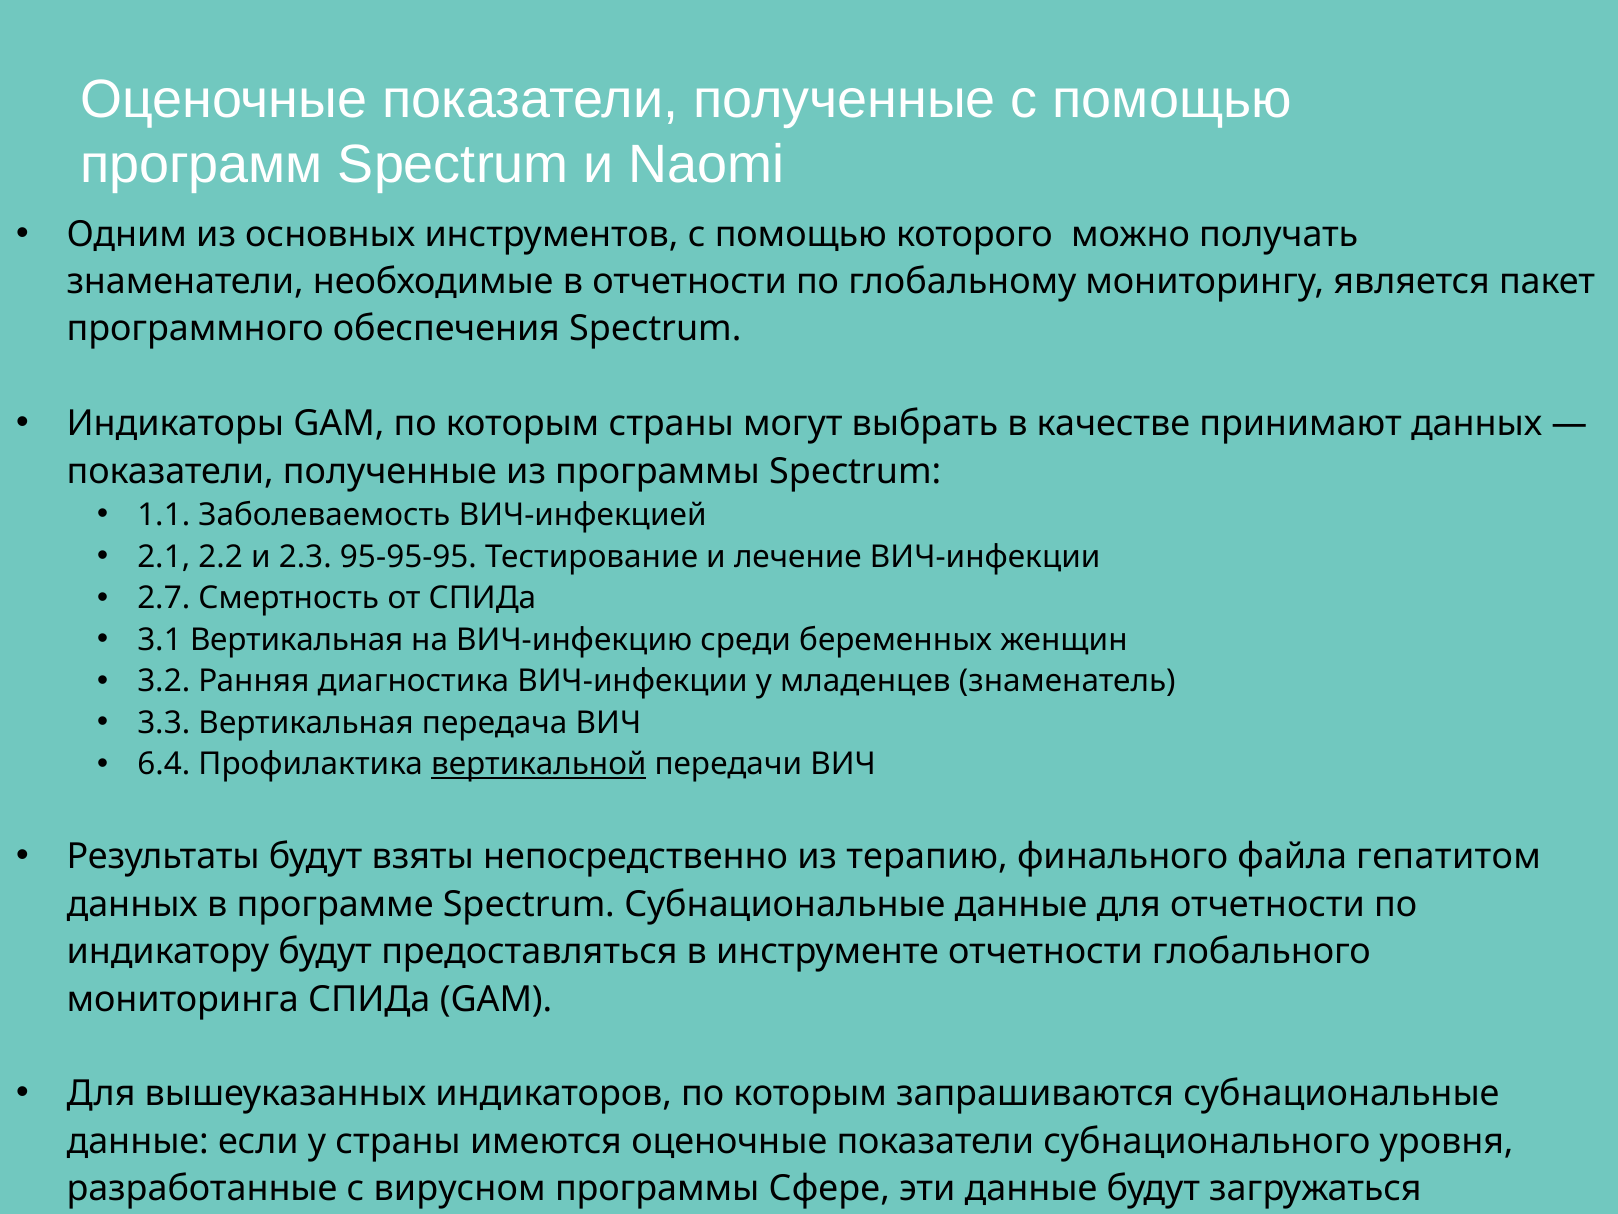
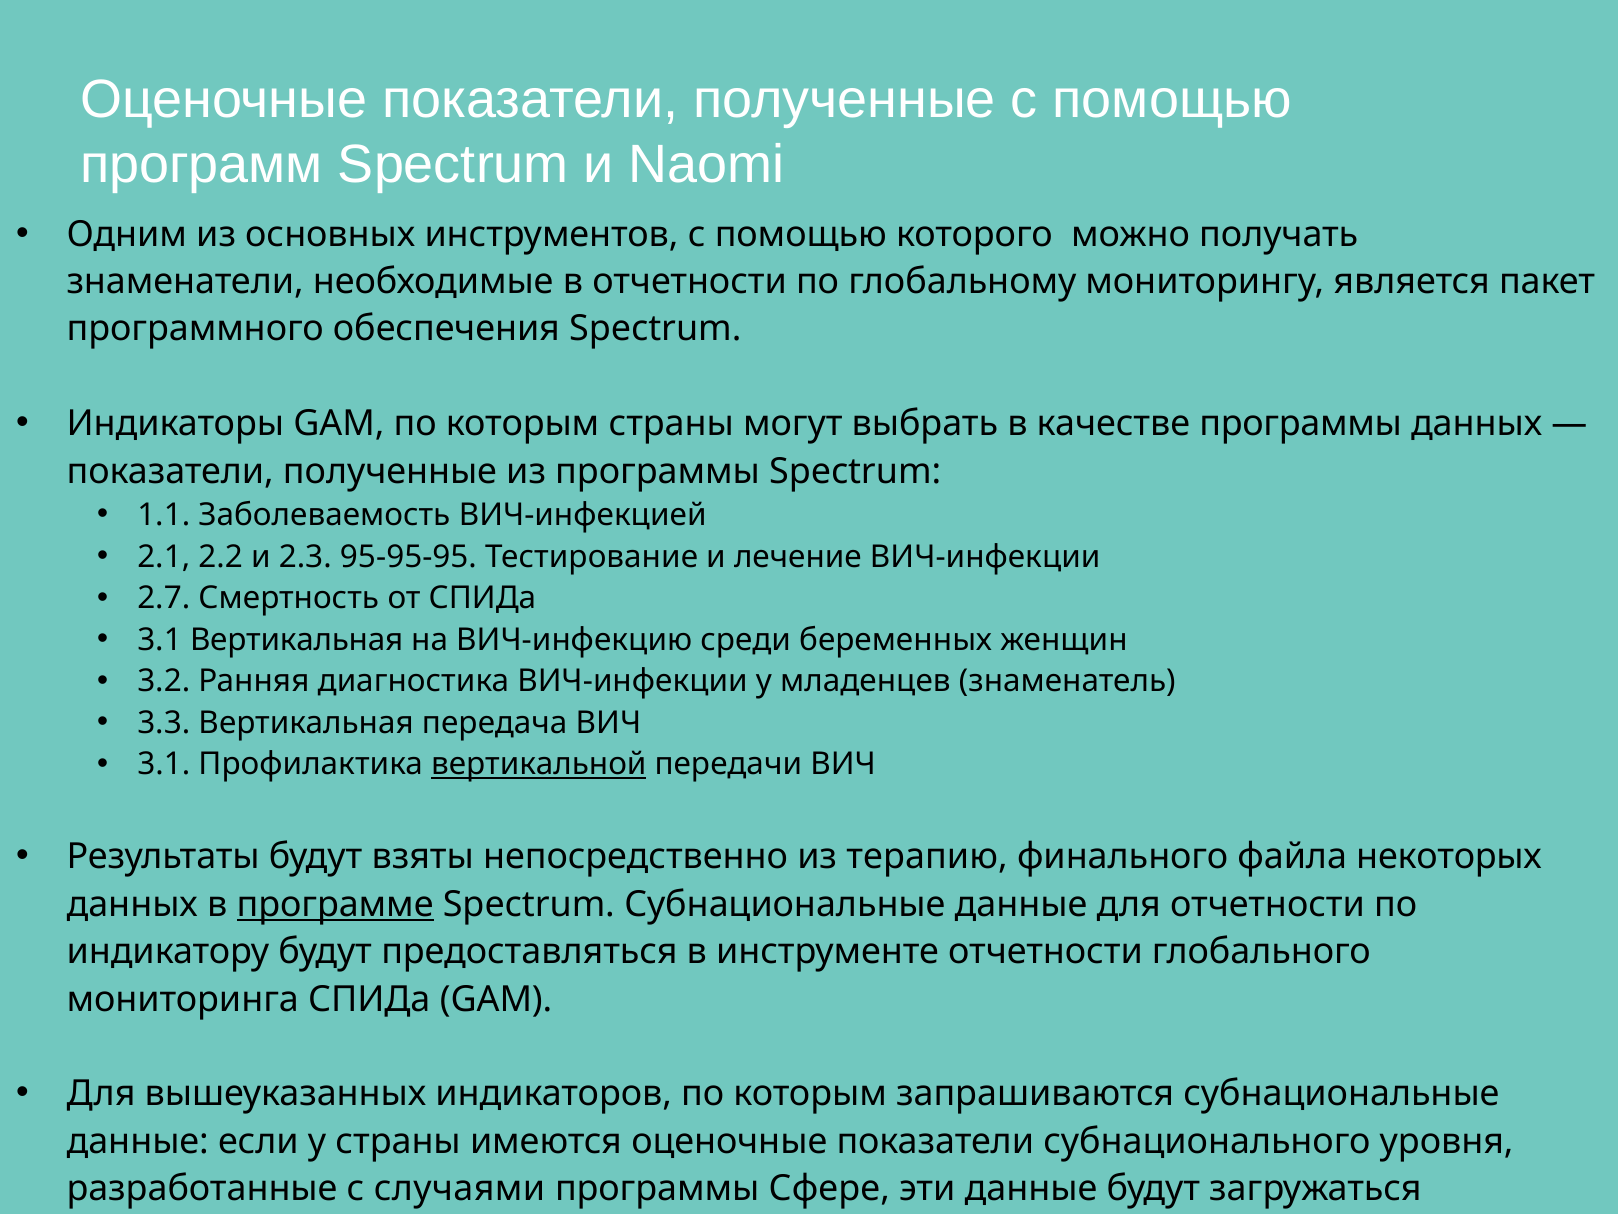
качестве принимают: принимают -> программы (1301, 424)
6.4: 6.4 -> 3.1 (164, 764)
гепатитом: гепатитом -> некоторых (1449, 857)
программе underline: none -> present (335, 904)
вирусном: вирусном -> случаями (459, 1188)
